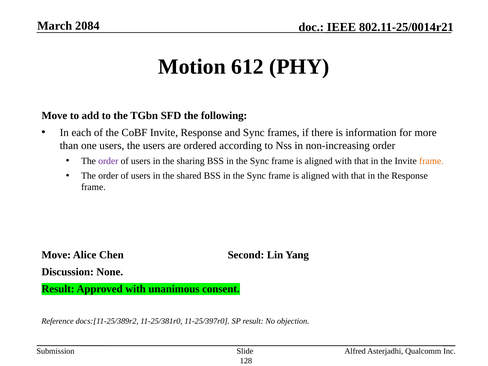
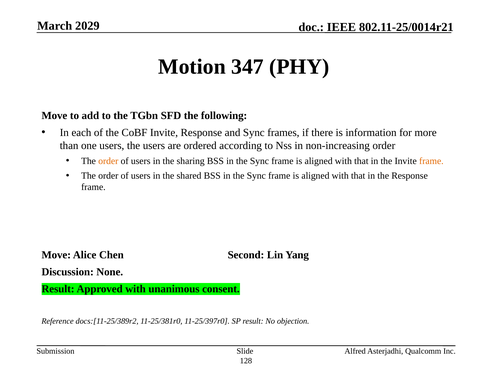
2084: 2084 -> 2029 (87, 26)
612: 612 -> 347 (247, 67)
order colour: purple -> orange (108, 161)
